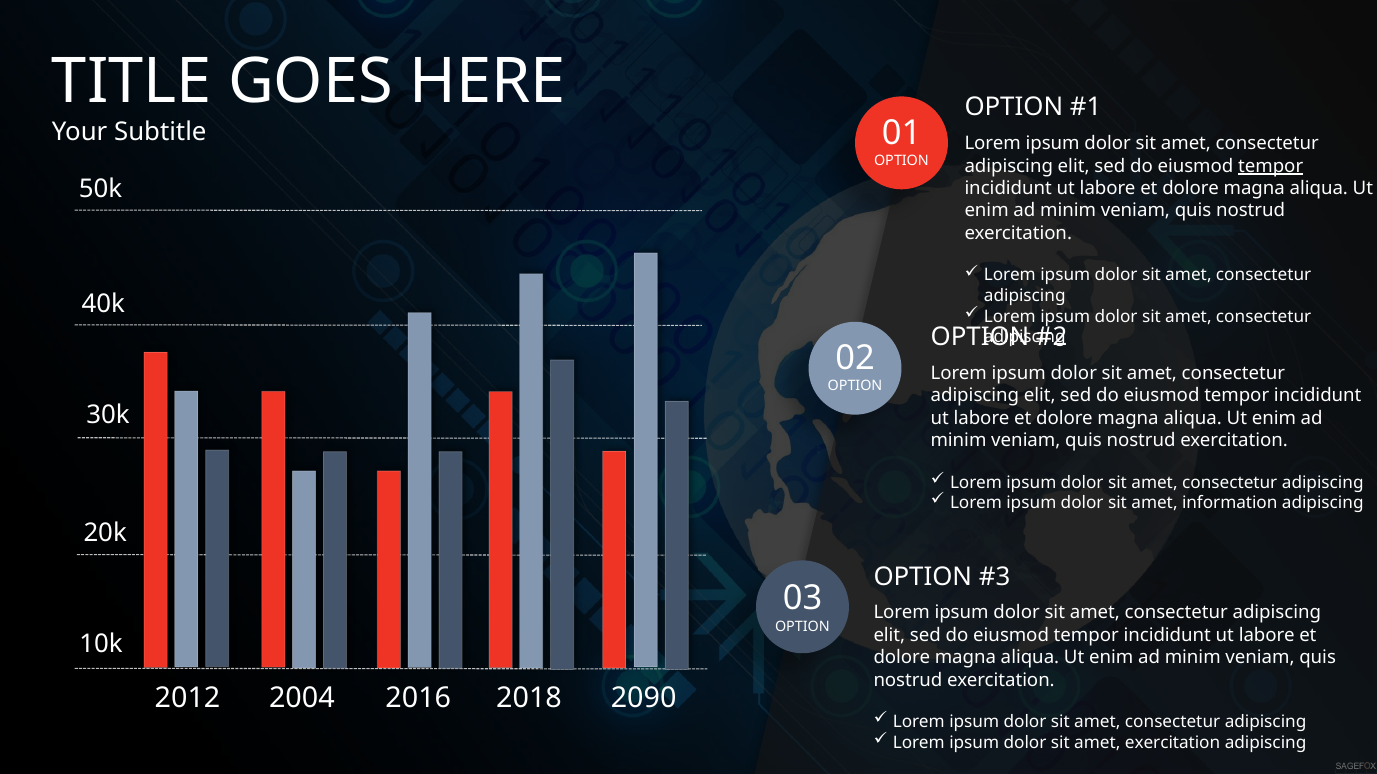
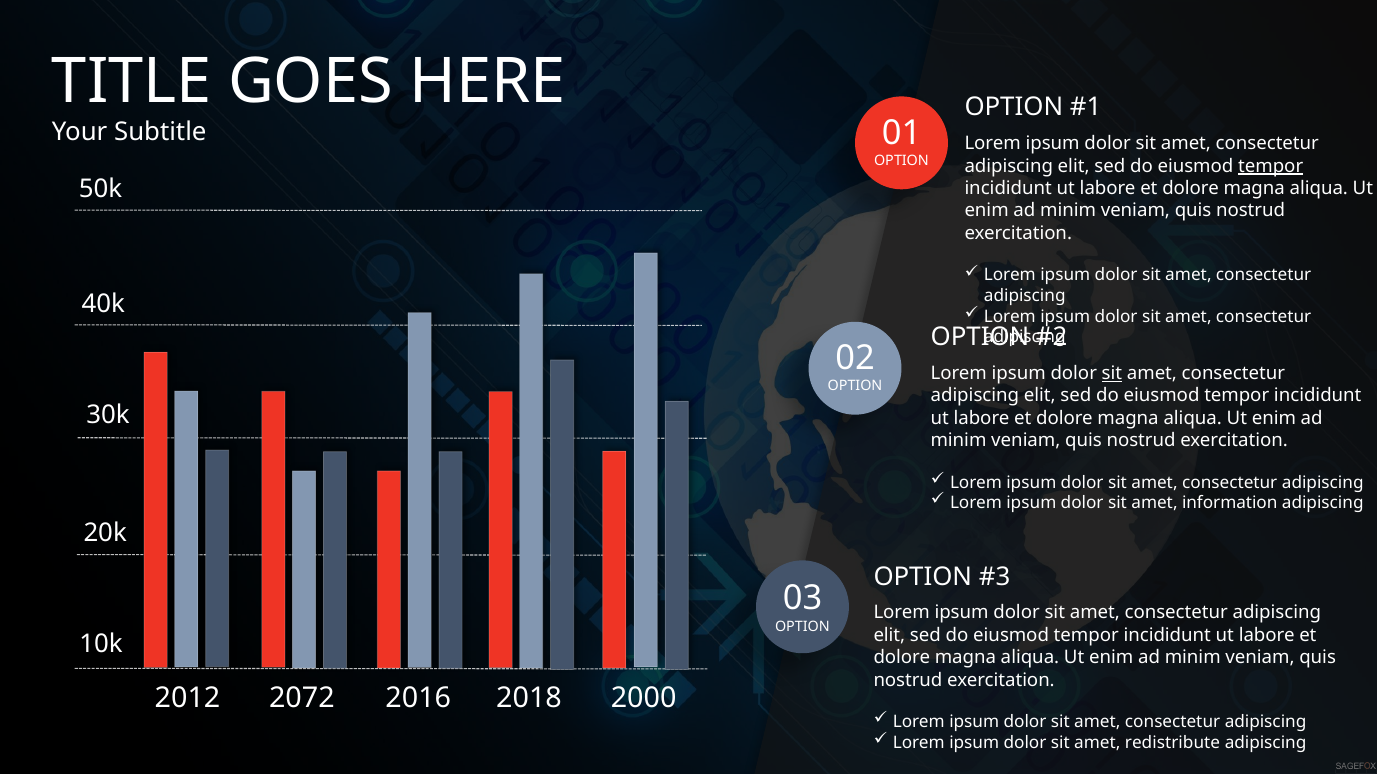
sit underline: none -> present (1112, 373)
2004: 2004 -> 2072 (302, 699)
2090: 2090 -> 2000 (644, 698)
amet exercitation: exercitation -> redistribute (1173, 743)
